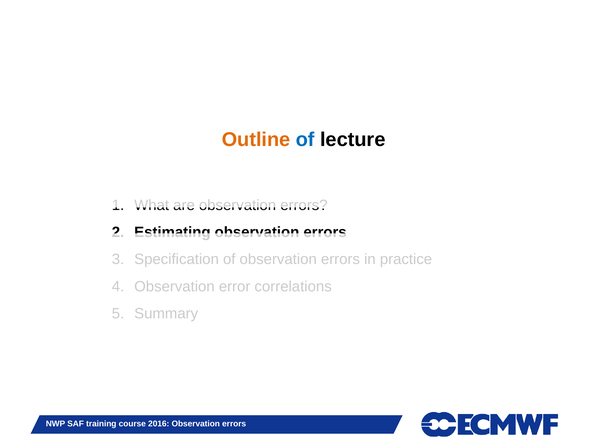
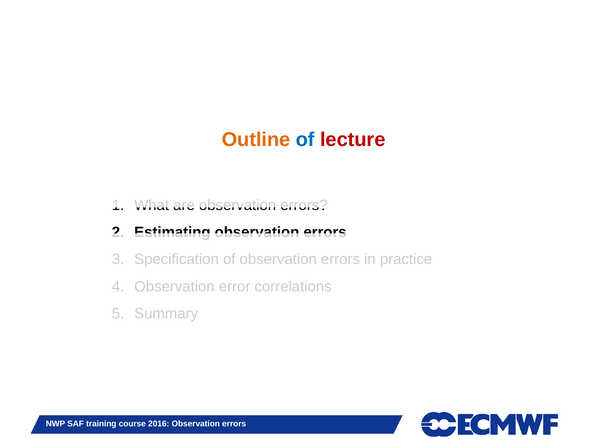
lecture colour: black -> red (353, 140)
